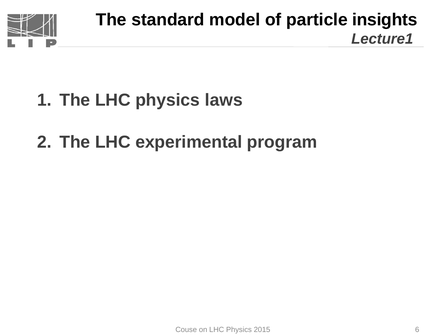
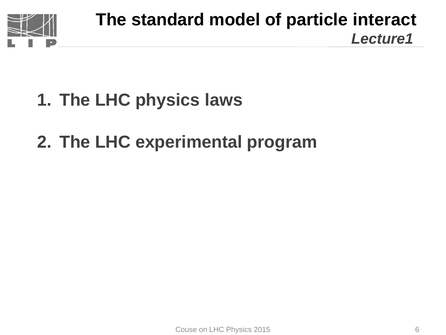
insights: insights -> interact (385, 20)
